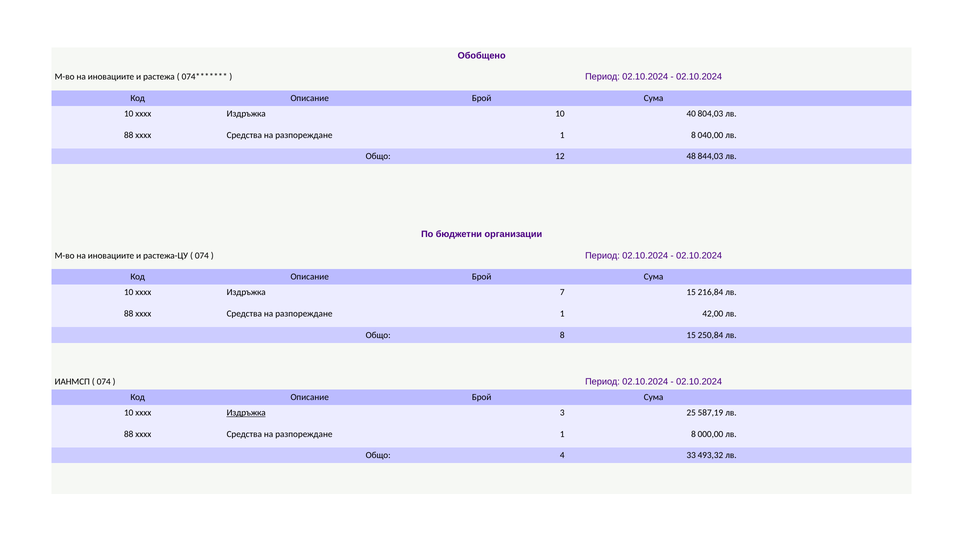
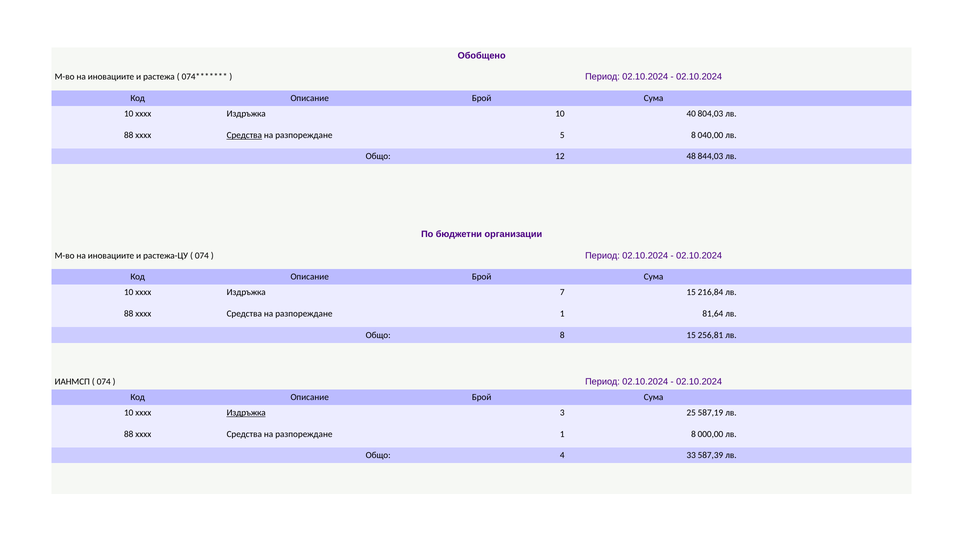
Средства underline: none -> present (244, 135)
1: 1 -> 5 (562, 135)
42,00: 42,00 -> 81,64 (713, 313)
250,84: 250,84 -> 256,81 (710, 335)
493,32: 493,32 -> 587,39 (710, 455)
